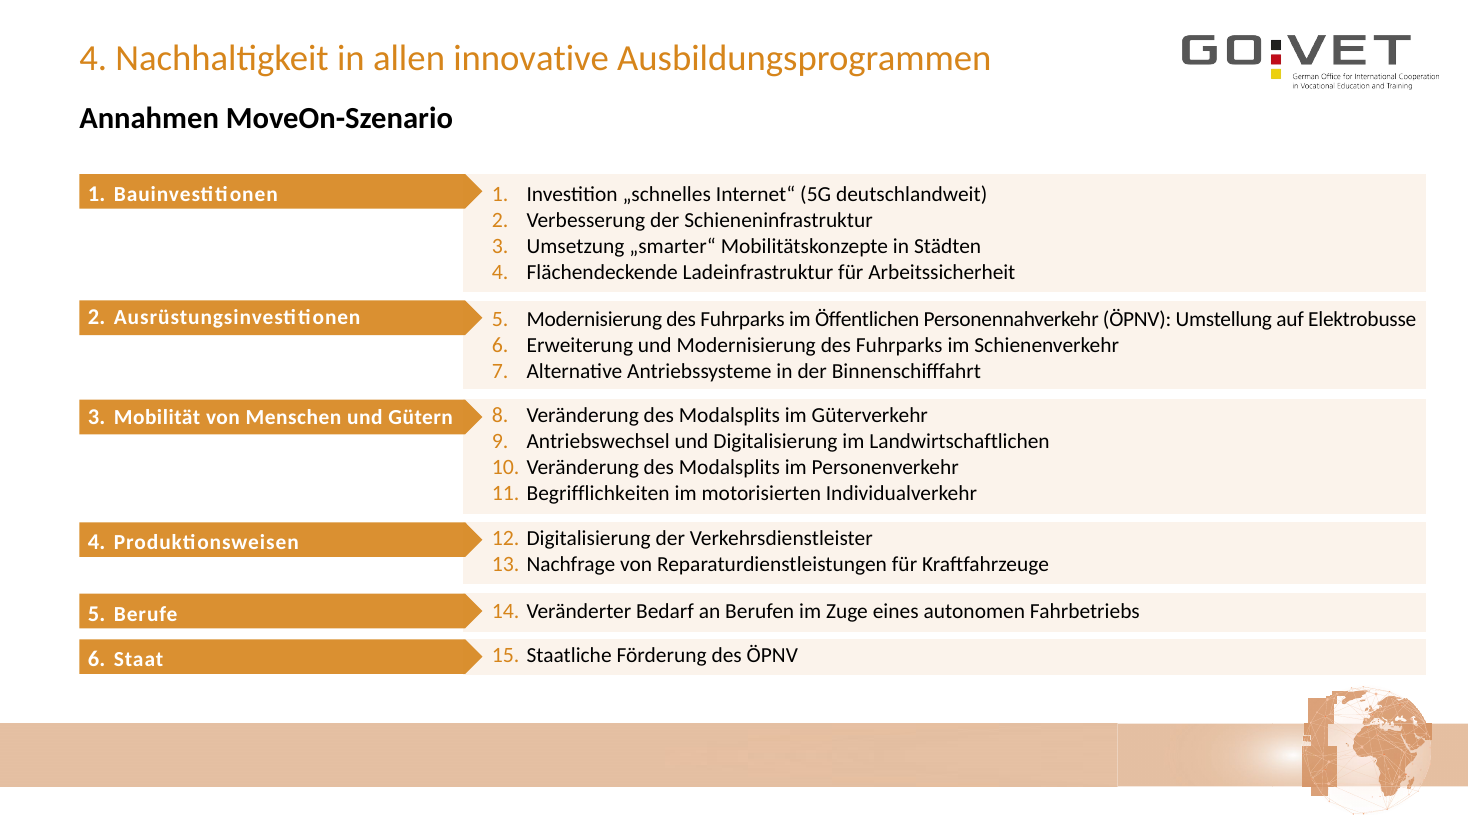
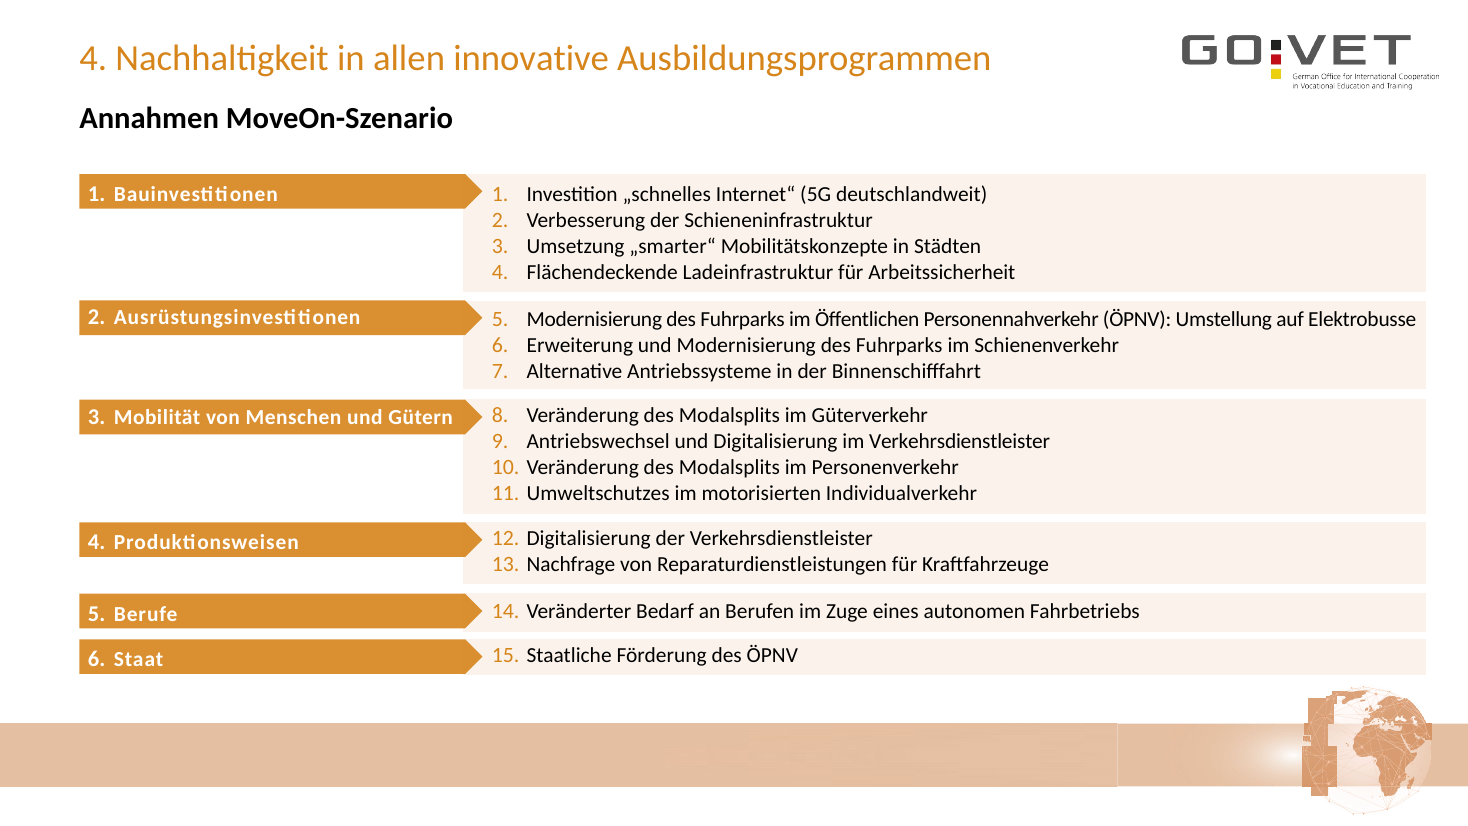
im Landwirtschaftlichen: Landwirtschaftlichen -> Verkehrsdienstleister (960, 441)
Begrifflichkeiten: Begrifflichkeiten -> Umweltschutzes (598, 493)
